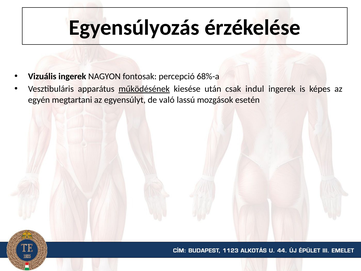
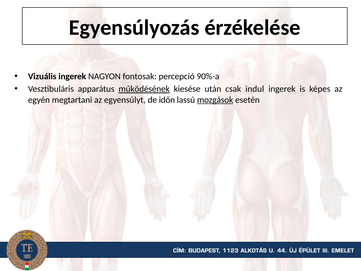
68%-a: 68%-a -> 90%-a (208, 76)
való: való -> időn (167, 100)
mozgások underline: none -> present (215, 100)
